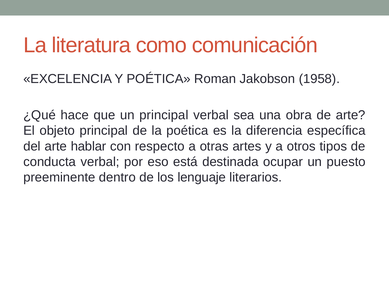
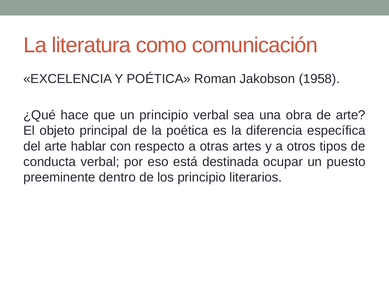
un principal: principal -> principio (164, 115)
los lenguaje: lenguaje -> principio (202, 177)
